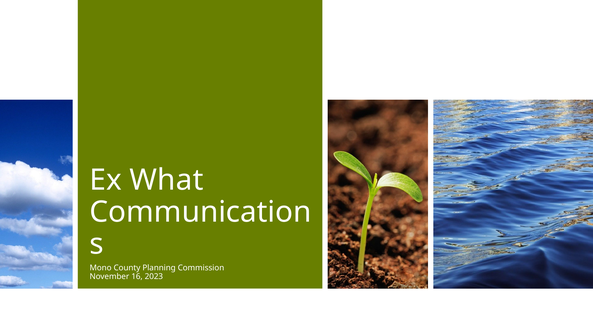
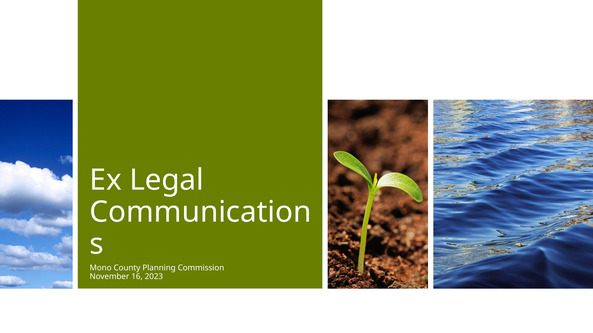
What: What -> Legal (167, 181)
